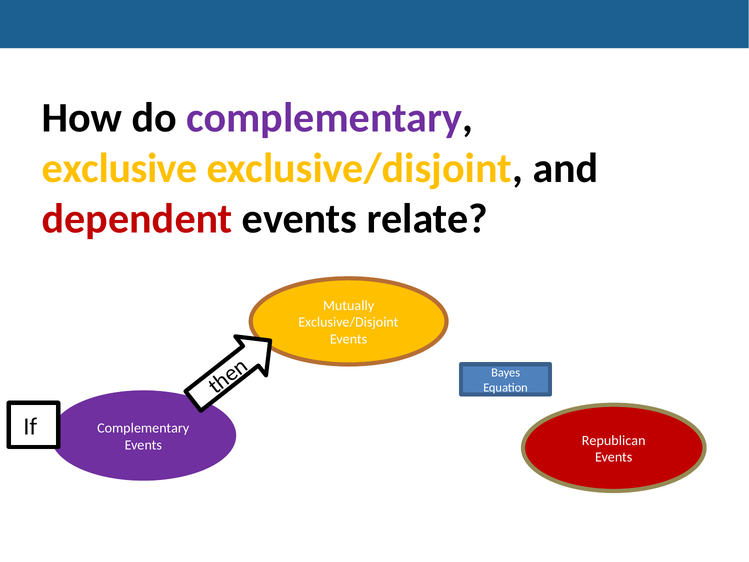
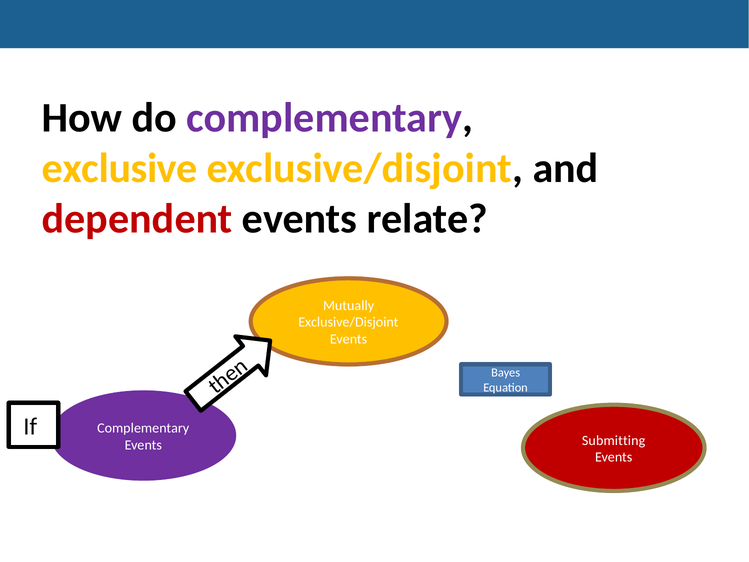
Republican: Republican -> Submitting (614, 441)
